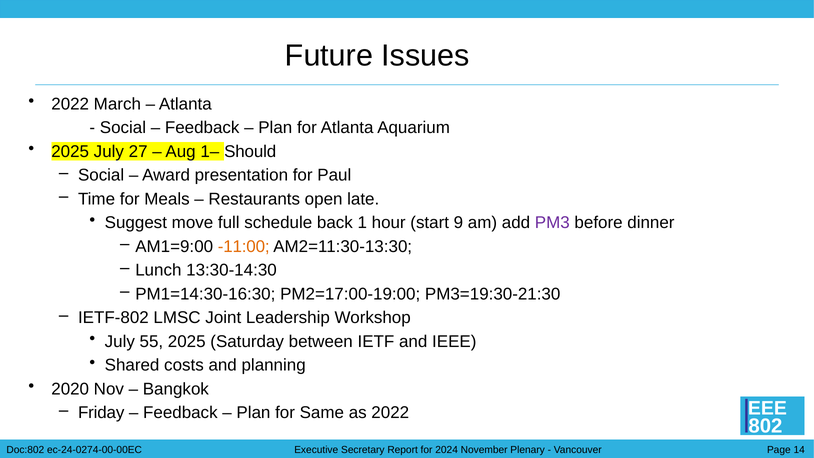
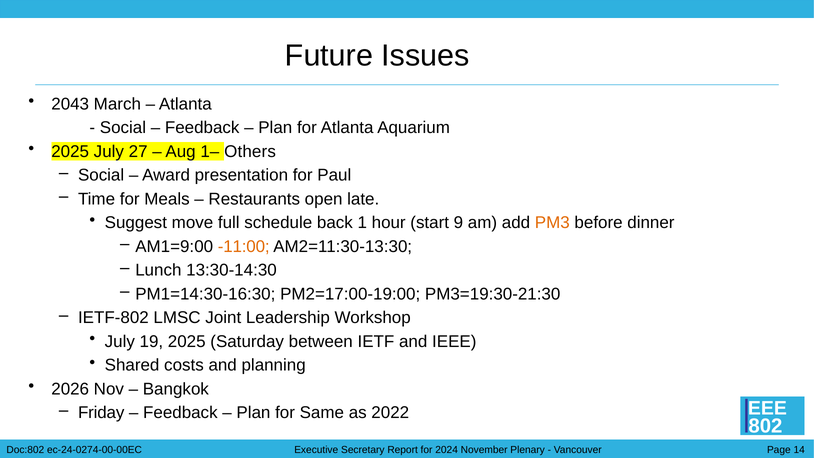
2022: 2022 -> 2043 (70, 104)
Should: Should -> Others (250, 151)
PM3 colour: purple -> orange (552, 223)
55: 55 -> 19 (151, 341)
2020: 2020 -> 2026 (70, 389)
